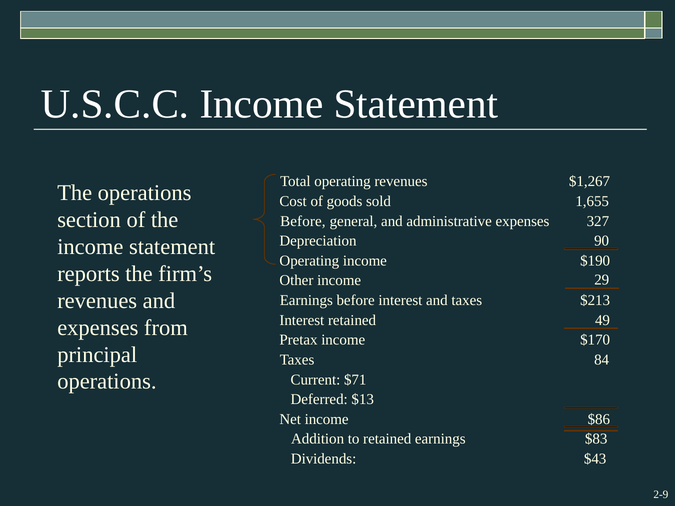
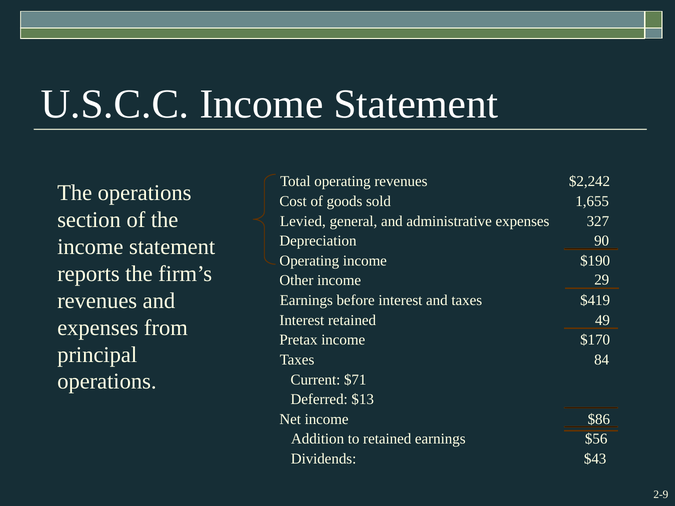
$1,267: $1,267 -> $2,242 (590, 182)
Before: Before -> Levied (303, 221)
$213: $213 -> $419 (595, 301)
$83: $83 -> $56 (596, 439)
